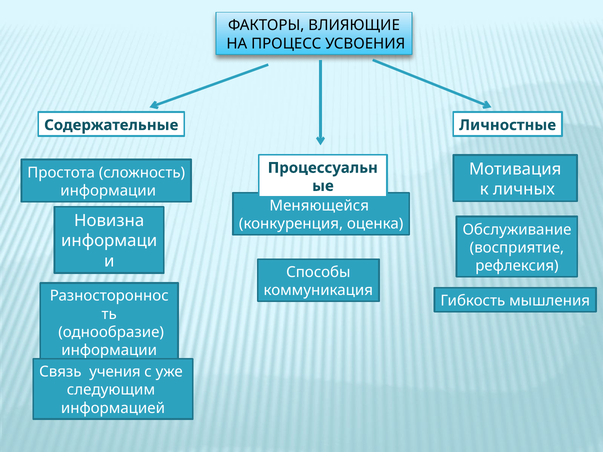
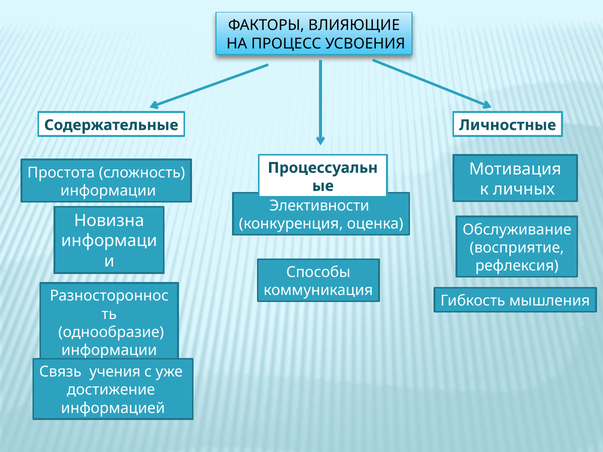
Меняющейся: Меняющейся -> Элективности (319, 206)
следующим: следующим -> достижение (111, 390)
